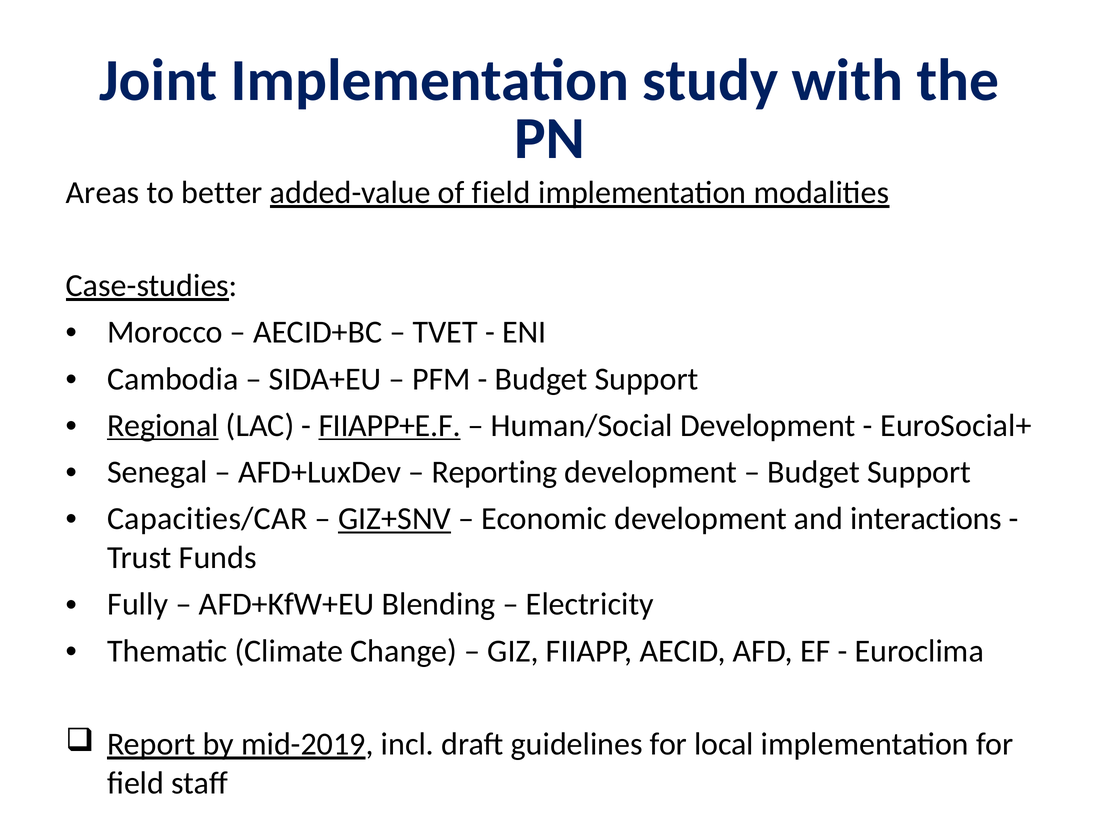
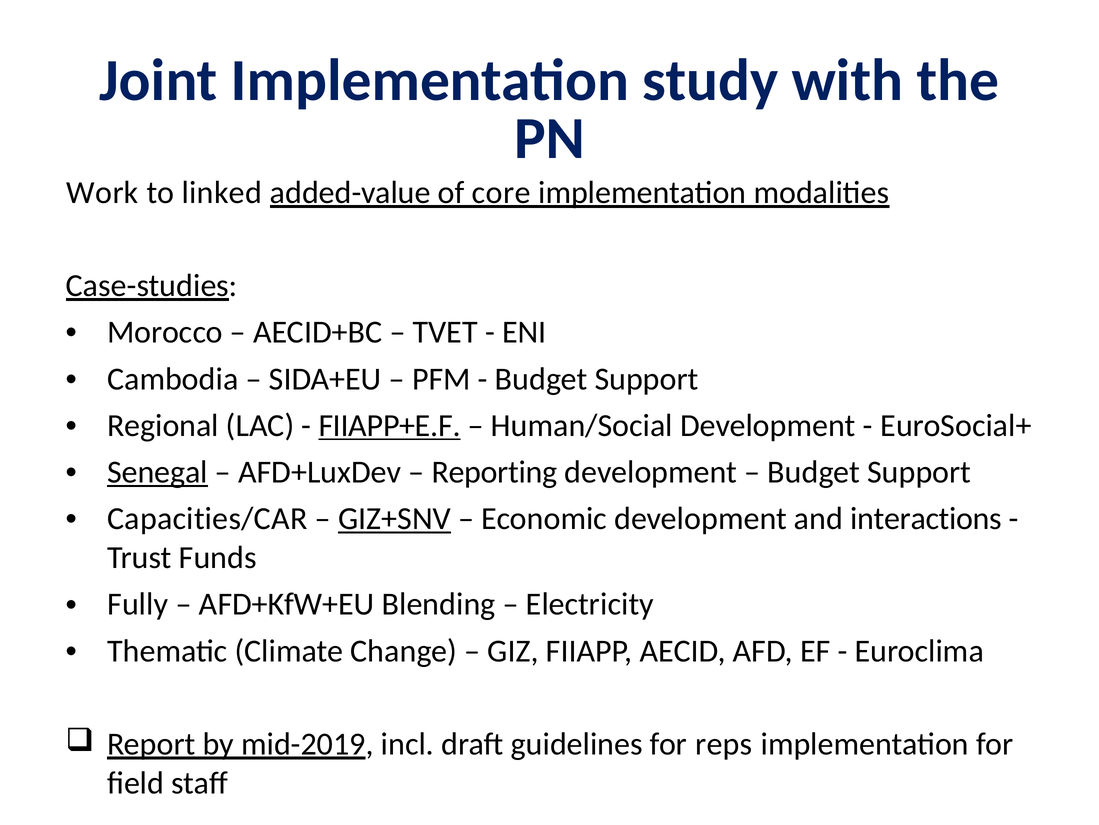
Areas: Areas -> Work (103, 193)
better: better -> linked (222, 193)
of field: field -> core (501, 193)
Regional underline: present -> none (163, 425)
Senegal underline: none -> present (158, 472)
local: local -> reps (724, 743)
